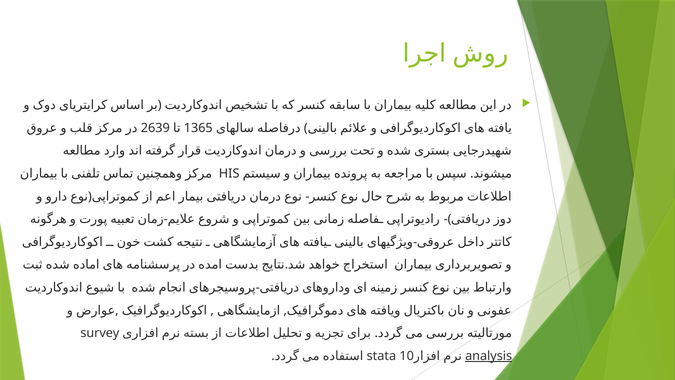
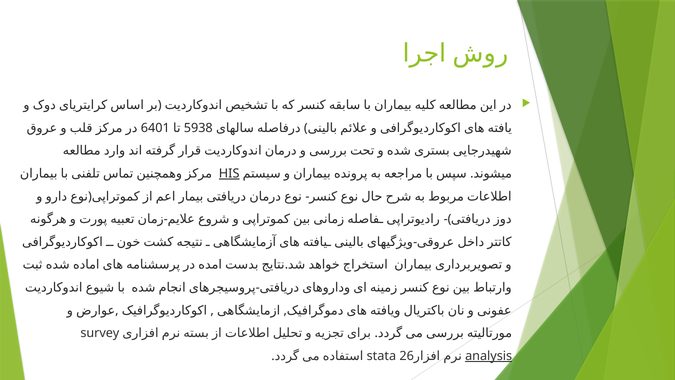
2639: 2639 -> 6401 (155, 128)
1365: 1365 -> 5938 (198, 128)
HIS underline: none -> present (229, 173)
10: 10 -> 26 (407, 356)
